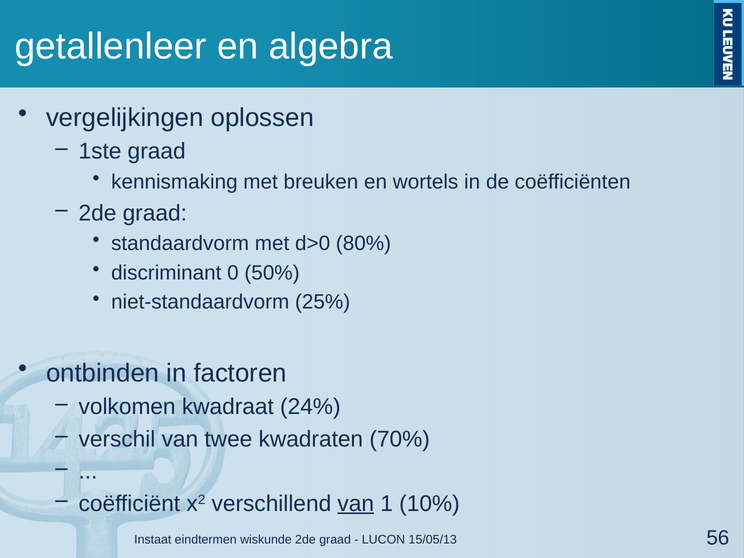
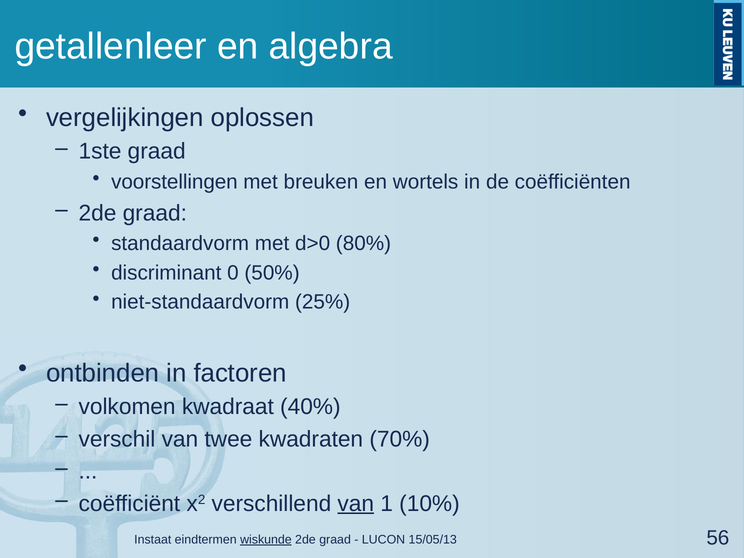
kennismaking: kennismaking -> voorstellingen (174, 182)
24%: 24% -> 40% (310, 407)
wiskunde underline: none -> present (266, 540)
